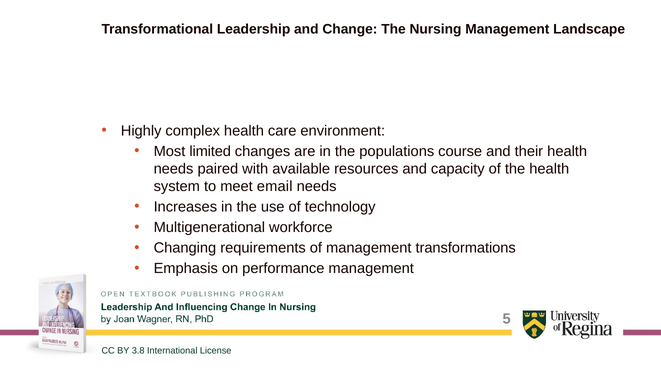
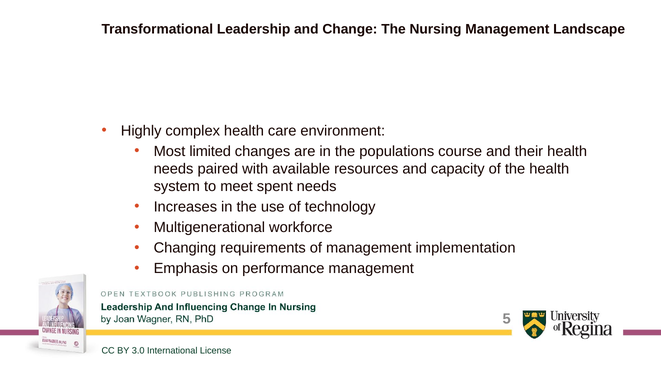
email: email -> spent (275, 186)
transformations: transformations -> implementation (466, 248)
3.8: 3.8 -> 3.0 (138, 351)
